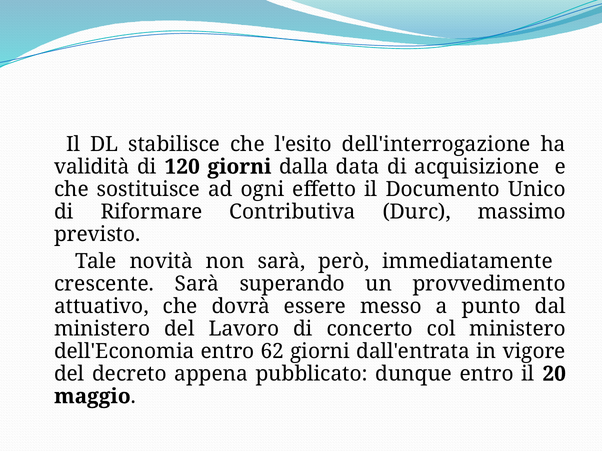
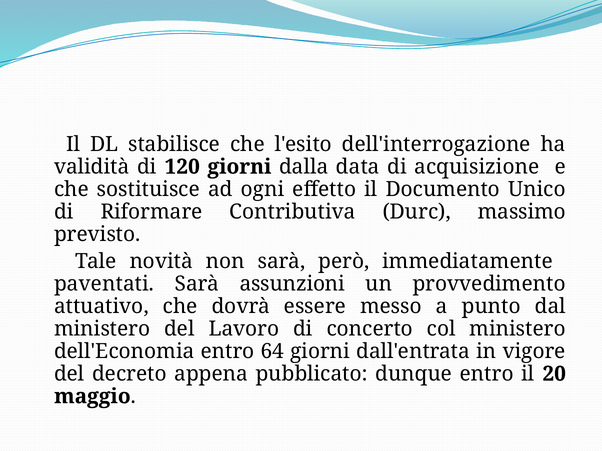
crescente: crescente -> paventati (104, 284)
superando: superando -> assunzioni (292, 284)
62: 62 -> 64 (272, 352)
